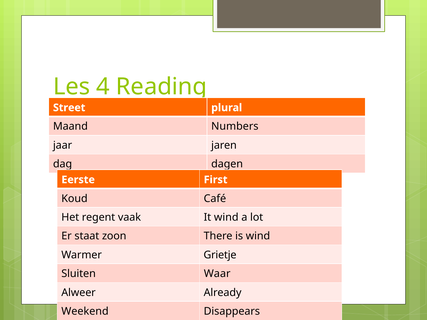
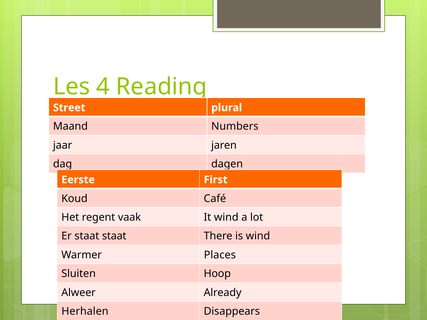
staat zoon: zoon -> staat (114, 236)
Grietje: Grietje -> Places (220, 255)
Waar: Waar -> Hoop (217, 274)
Weekend: Weekend -> Herhalen (85, 312)
